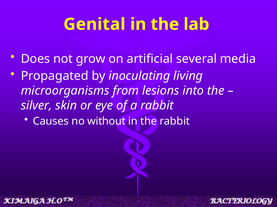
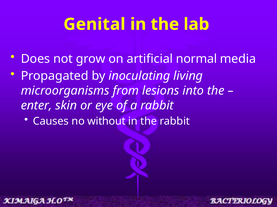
several: several -> normal (196, 59)
silver: silver -> enter (36, 106)
